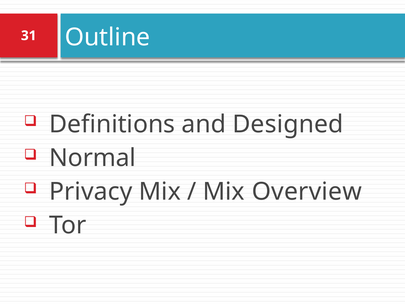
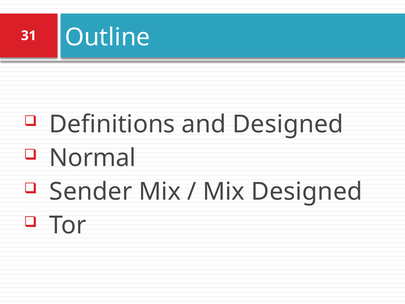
Privacy: Privacy -> Sender (91, 192)
Mix Overview: Overview -> Designed (307, 192)
